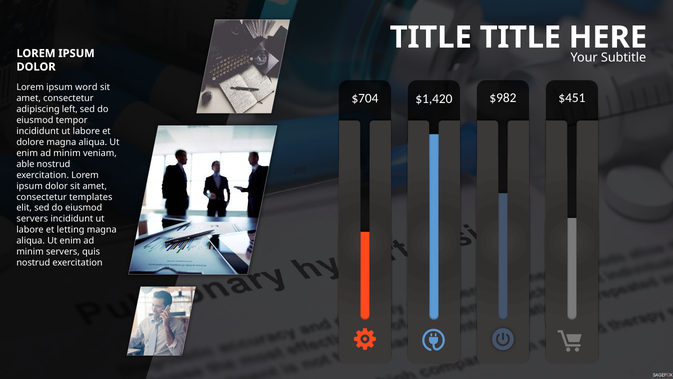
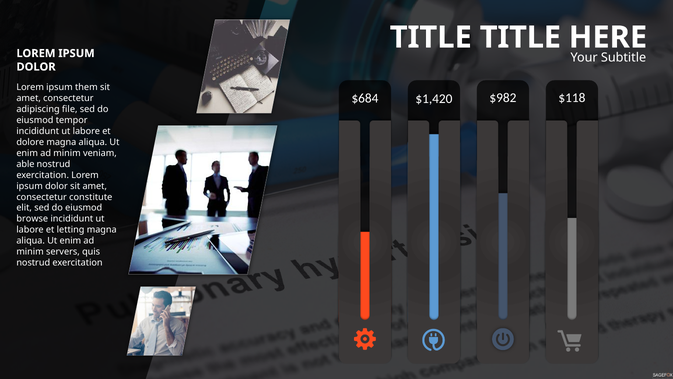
word: word -> them (86, 87)
$704: $704 -> $684 (365, 98)
$451: $451 -> $118 (572, 98)
left: left -> file (70, 109)
templates: templates -> constitute (91, 197)
servers: servers -> browse (32, 219)
